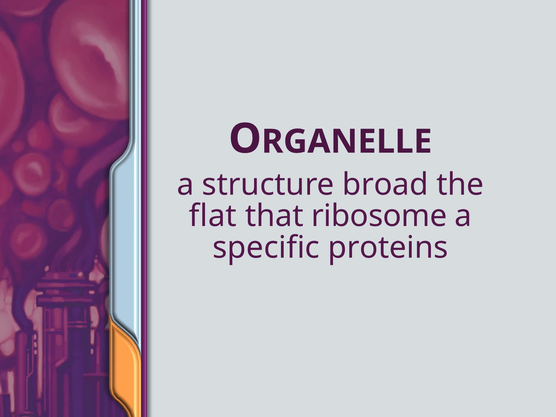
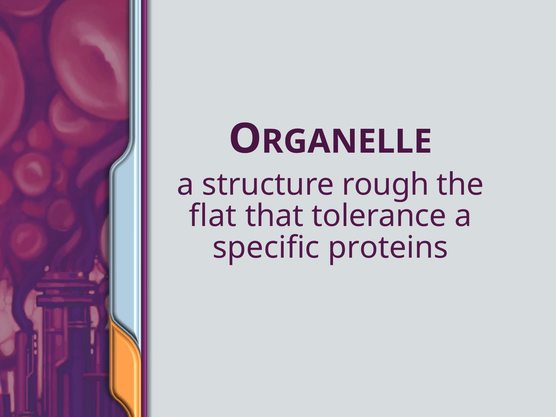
broad: broad -> rough (385, 185)
ribosome: ribosome -> tolerance (379, 216)
